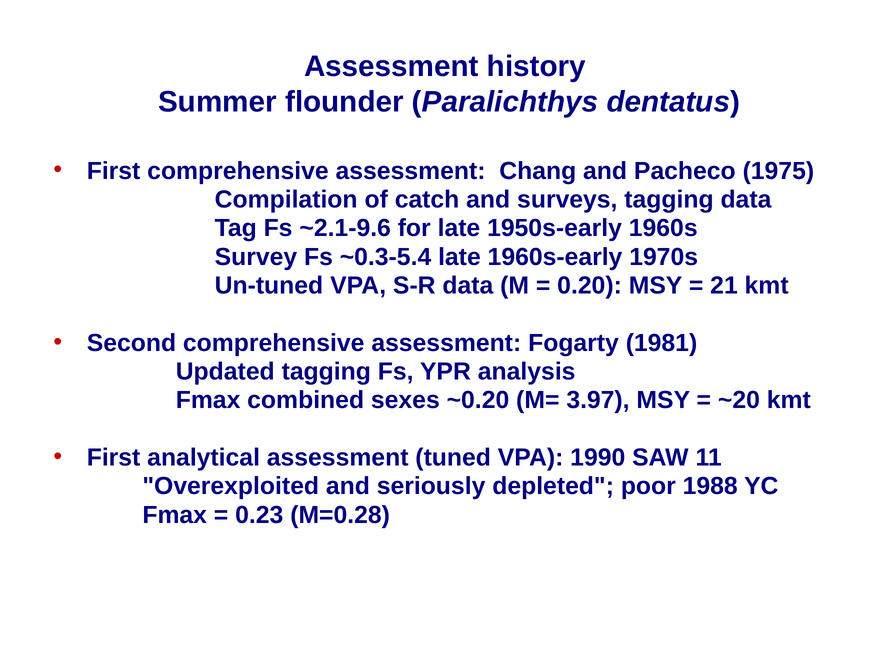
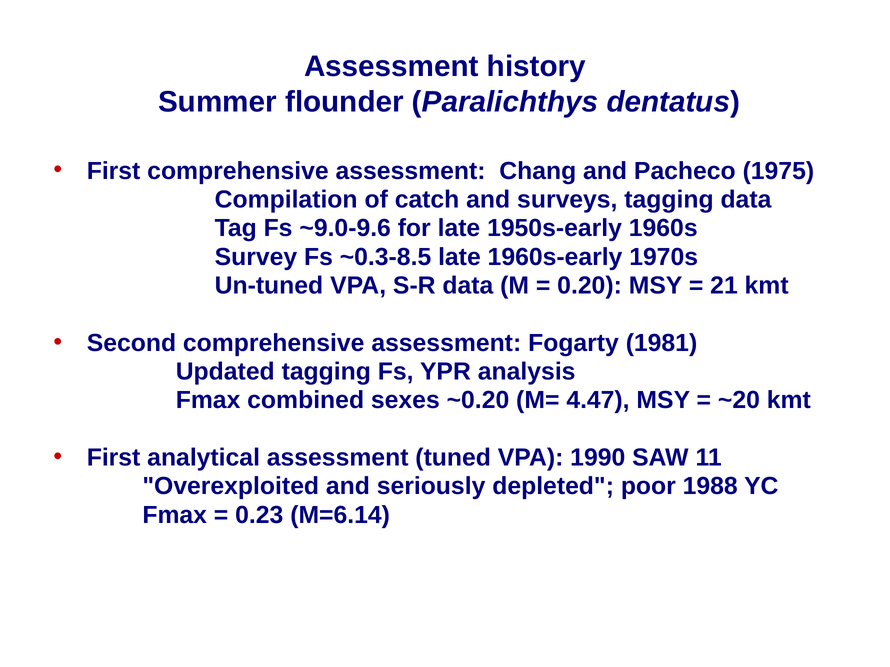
~2.1-9.6: ~2.1-9.6 -> ~9.0-9.6 (345, 228)
~0.3-5.4: ~0.3-5.4 -> ~0.3-8.5 (386, 257)
3.97: 3.97 -> 4.47 (598, 401)
M=0.28: M=0.28 -> M=6.14 (340, 515)
